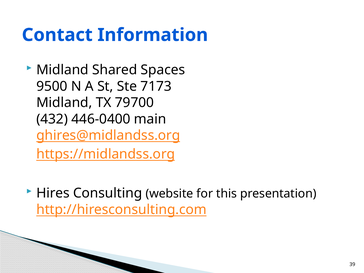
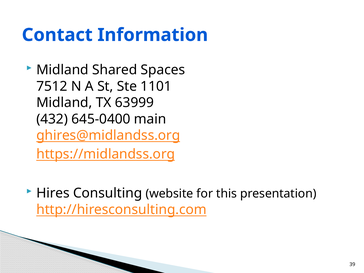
9500: 9500 -> 7512 (52, 86)
7173: 7173 -> 1101 (156, 86)
79700: 79700 -> 63999 (134, 103)
446-0400: 446-0400 -> 645-0400 (101, 119)
